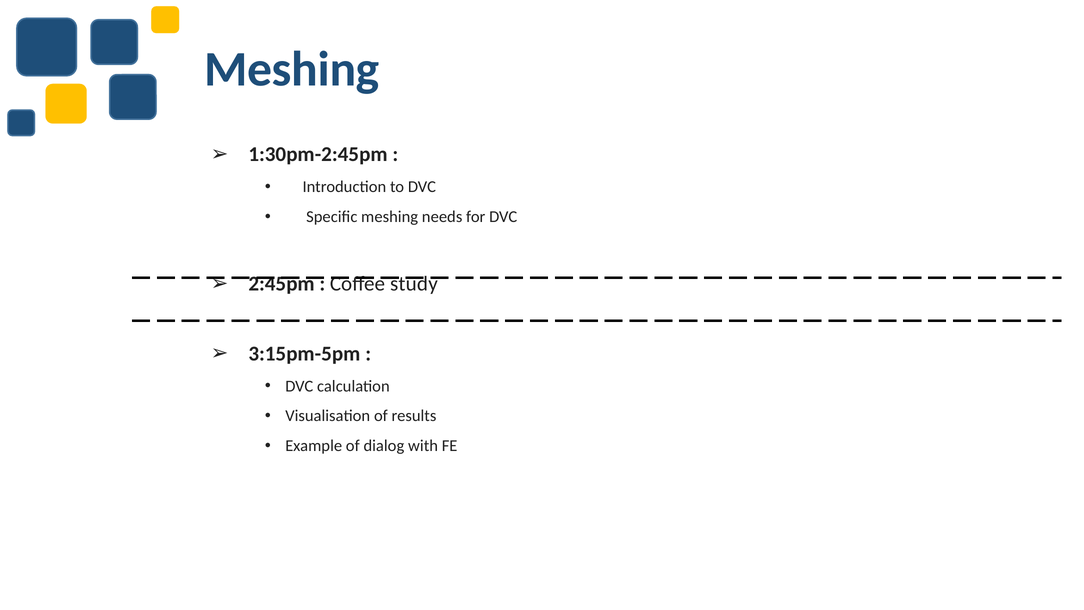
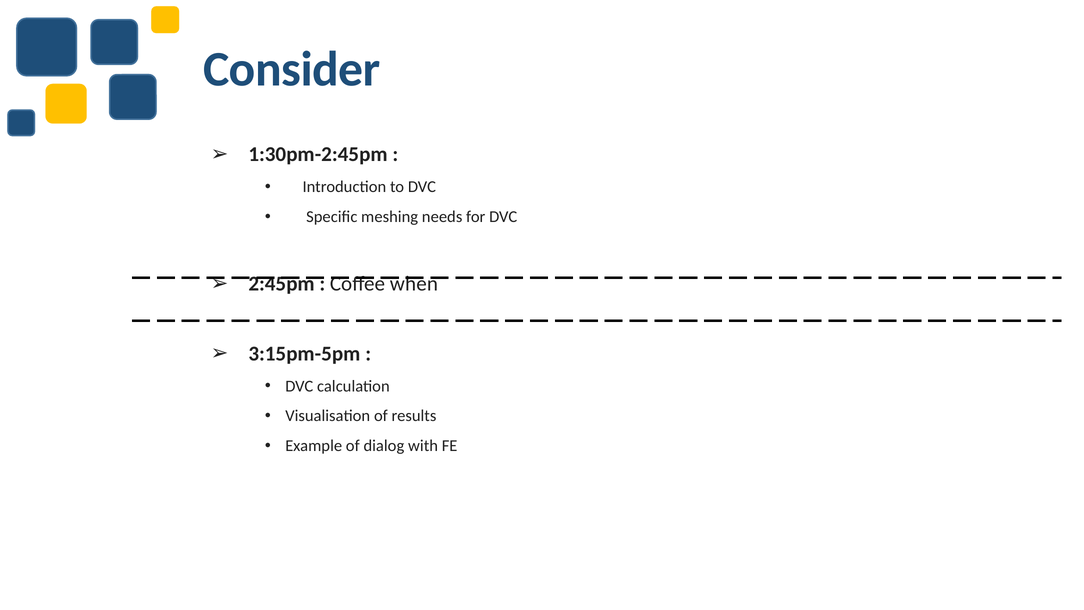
Meshing: Meshing -> Consider (292, 69)
study: study -> when (414, 284)
